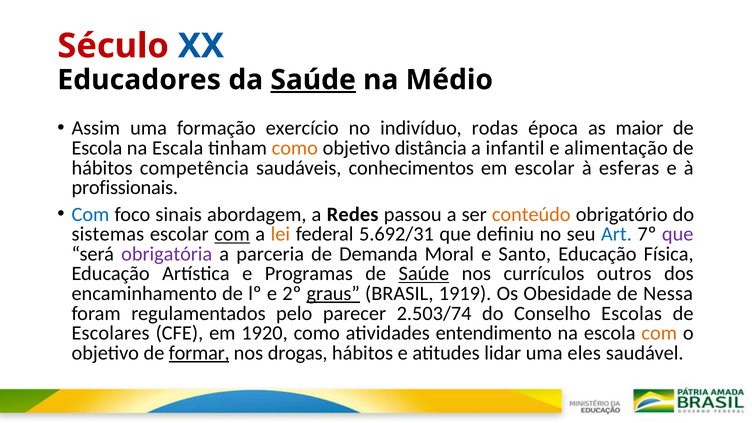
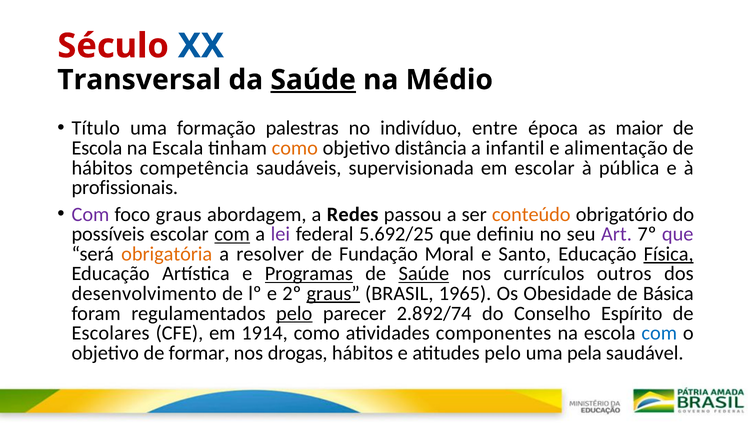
Educadores: Educadores -> Transversal (139, 80)
Assim: Assim -> Título (96, 128)
exercício: exercício -> palestras (302, 128)
rodas: rodas -> entre (495, 128)
conhecimentos: conhecimentos -> supervisionada (411, 168)
esferas: esferas -> pública (629, 168)
Com colour: blue -> purple (90, 214)
foco sinais: sinais -> graus (179, 214)
sistemas: sistemas -> possíveis (108, 234)
lei colour: orange -> purple (280, 234)
5.692/31: 5.692/31 -> 5.692/25 (396, 234)
Art colour: blue -> purple (616, 234)
obrigatória colour: purple -> orange (167, 254)
parceria: parceria -> resolver (270, 254)
Demanda: Demanda -> Fundação (378, 254)
Física underline: none -> present (669, 254)
Programas underline: none -> present (309, 274)
encaminhamento: encaminhamento -> desenvolvimento (144, 294)
1919: 1919 -> 1965 (465, 294)
Nessa: Nessa -> Básica (668, 294)
pelo underline: none -> present (294, 313)
2.503/74: 2.503/74 -> 2.892/74 (434, 313)
Escolas: Escolas -> Espírito (632, 313)
1920: 1920 -> 1914 (265, 333)
entendimento: entendimento -> componentes (494, 333)
com colour: orange -> blue (659, 333)
formar underline: present -> none (199, 353)
atitudes lidar: lidar -> pelo (503, 353)
eles: eles -> pela (584, 353)
